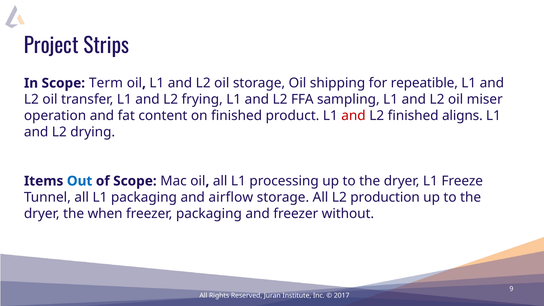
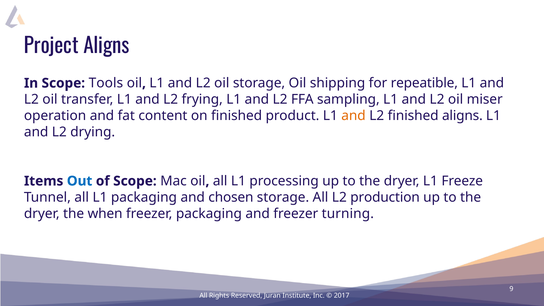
Project Strips: Strips -> Aligns (106, 46)
Term: Term -> Tools (106, 83)
and colour: red -> orange (353, 116)
airflow: airflow -> chosen (231, 197)
without: without -> turning (348, 214)
